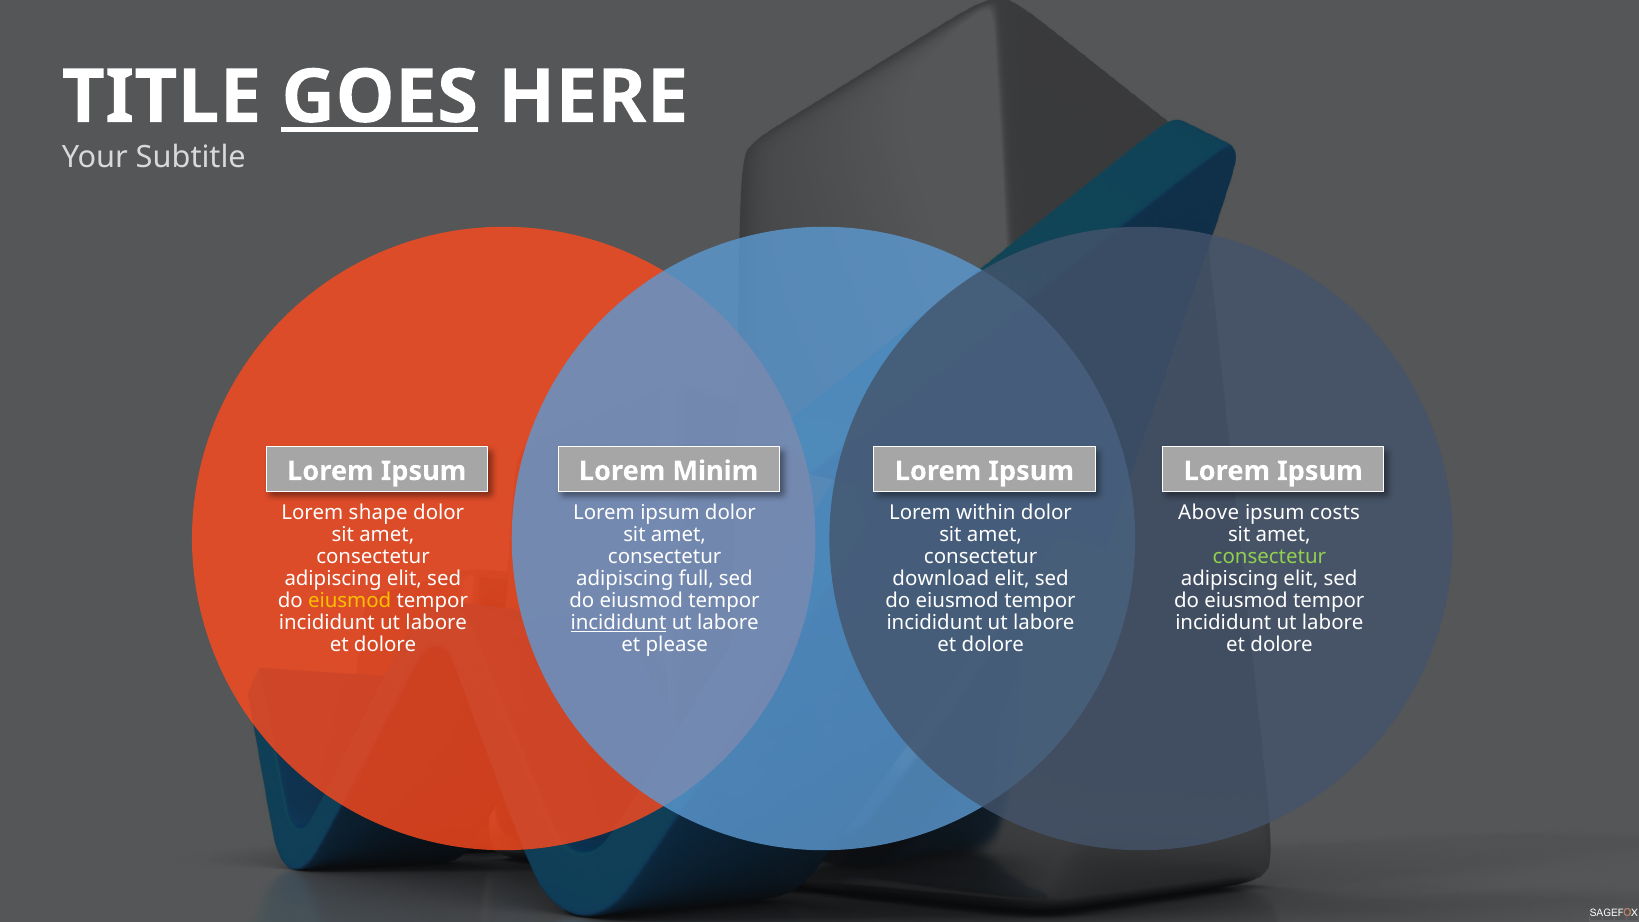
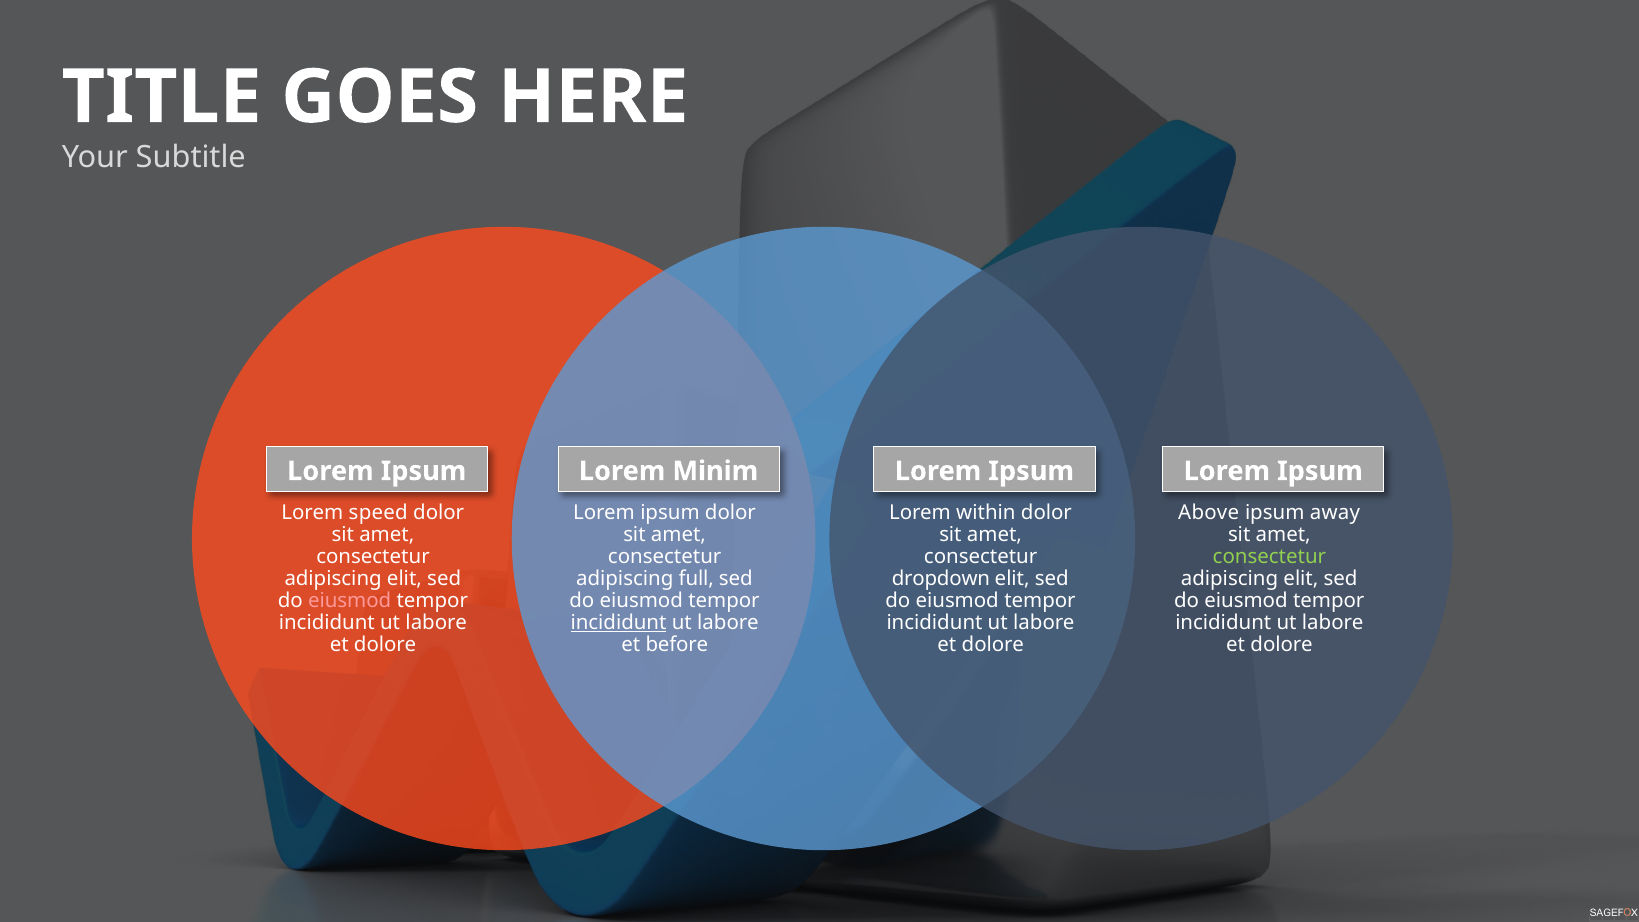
GOES underline: present -> none (380, 97)
shape: shape -> speed (378, 512)
costs: costs -> away (1335, 512)
download: download -> dropdown (941, 579)
eiusmod colour: yellow -> pink (350, 601)
please: please -> before (677, 645)
